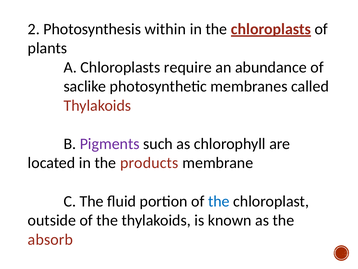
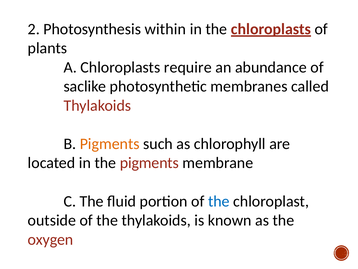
Pigments colour: purple -> orange (110, 144)
the products: products -> pigments (149, 163)
absorb: absorb -> oxygen (50, 239)
